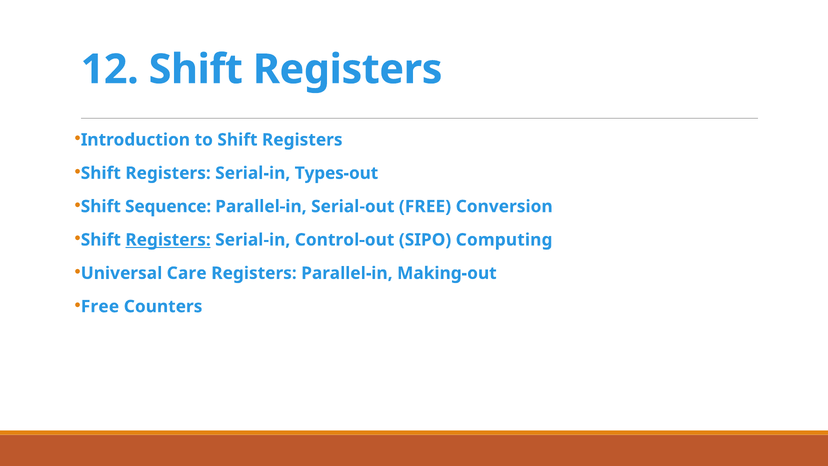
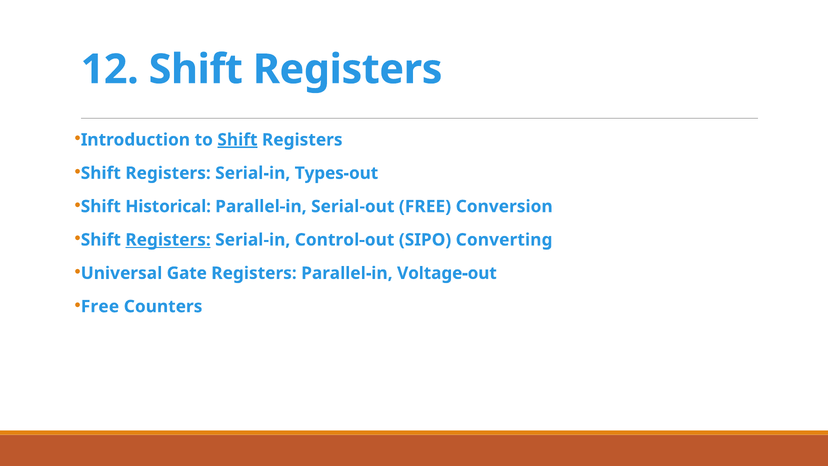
Shift underline: none -> present (237, 140)
Sequence: Sequence -> Historical (168, 206)
Computing: Computing -> Converting (504, 240)
Care: Care -> Gate (187, 273)
Making-out: Making-out -> Voltage-out (447, 273)
